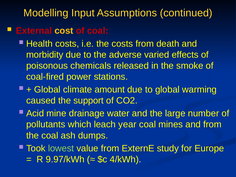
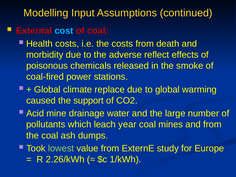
cost colour: yellow -> light blue (64, 31)
varied: varied -> reflect (157, 55)
amount: amount -> replace (110, 90)
9.97/kWh: 9.97/kWh -> 2.26/kWh (65, 159)
4/kWh: 4/kWh -> 1/kWh (126, 159)
